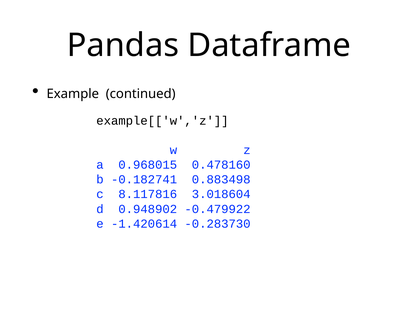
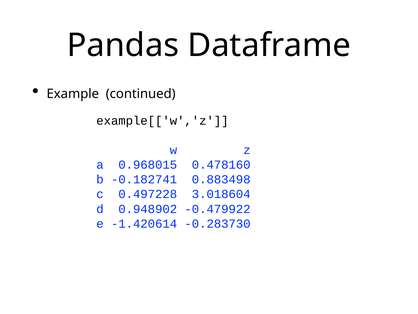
8.117816: 8.117816 -> 0.497228 (148, 194)
